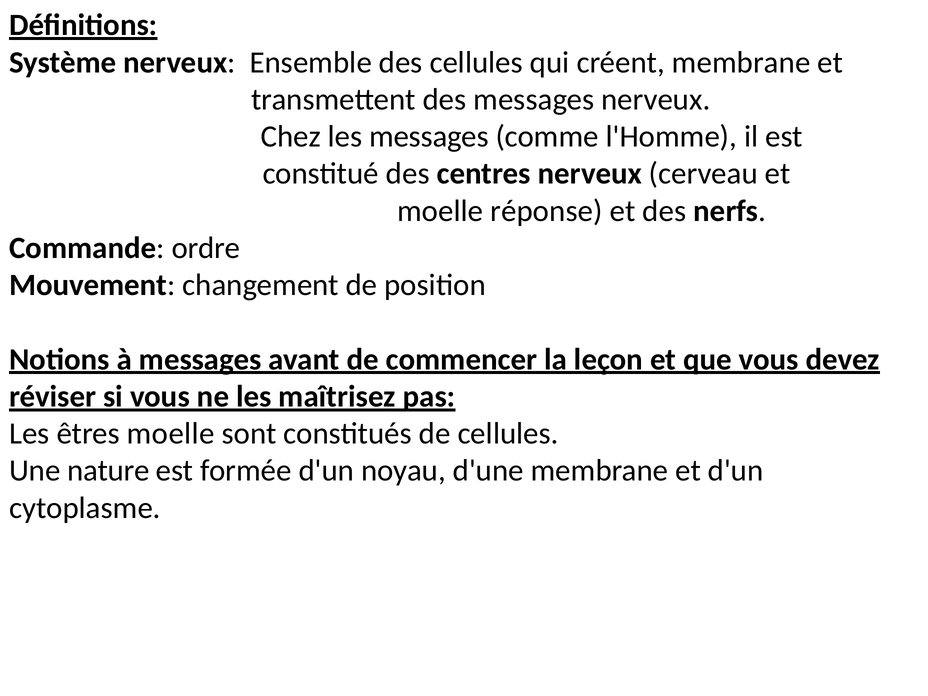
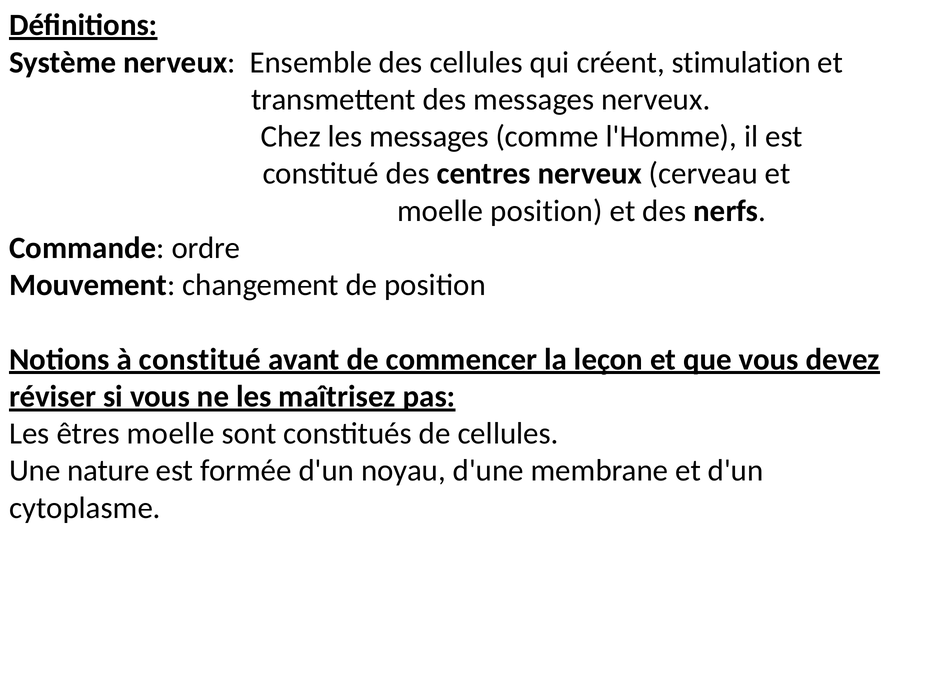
créent membrane: membrane -> stimulation (741, 62)
moelle réponse: réponse -> position (546, 211)
à messages: messages -> constitué (200, 359)
